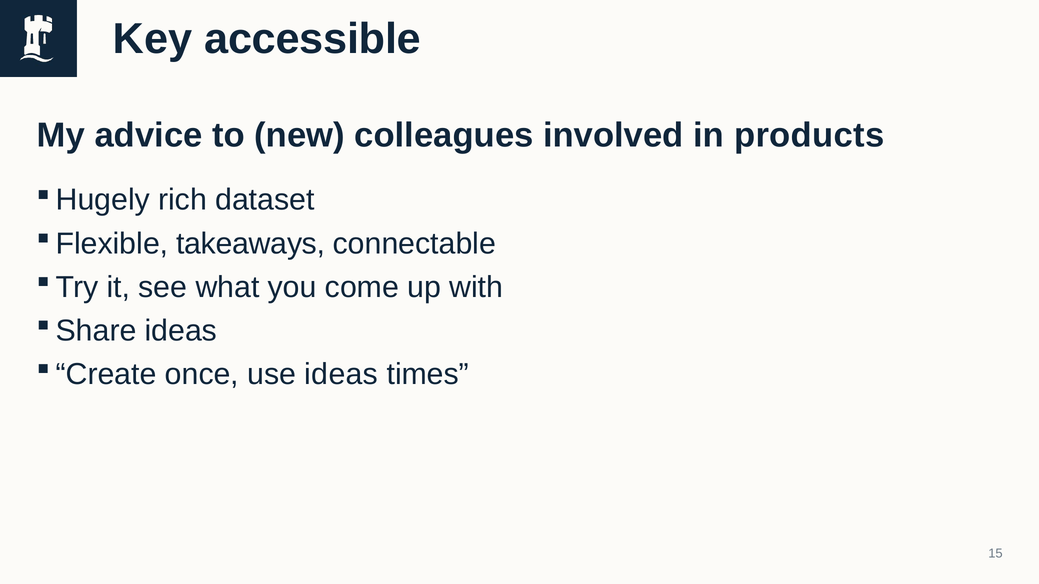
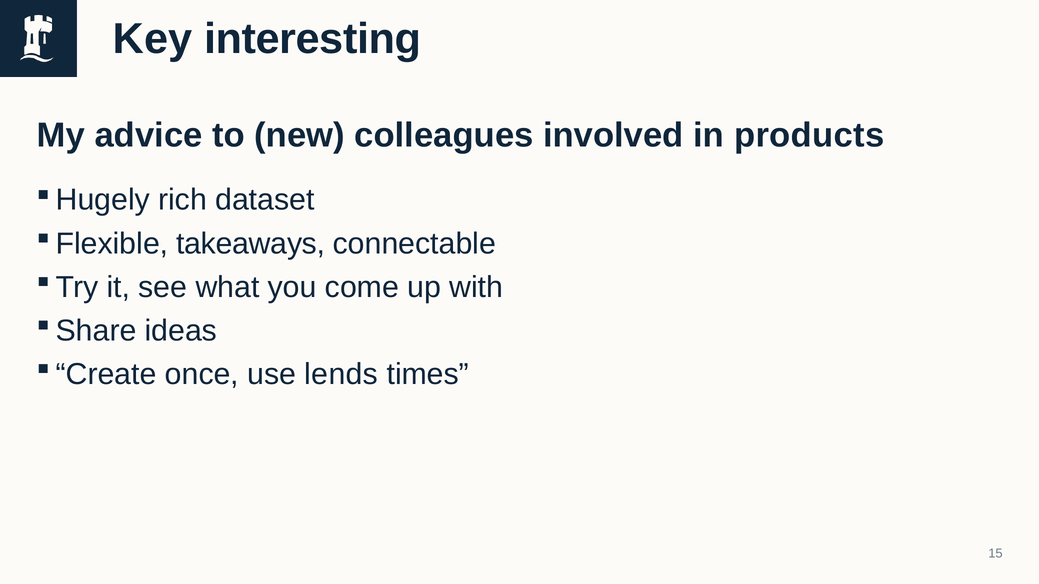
accessible: accessible -> interesting (313, 39)
use ideas: ideas -> lends (341, 374)
